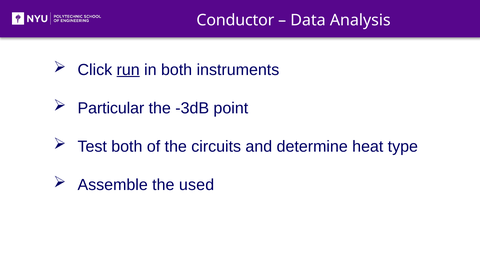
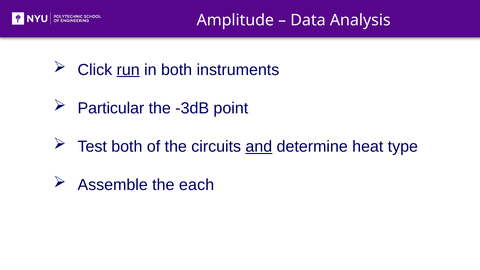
Conductor: Conductor -> Amplitude (235, 20)
and underline: none -> present (259, 147)
used: used -> each (197, 185)
